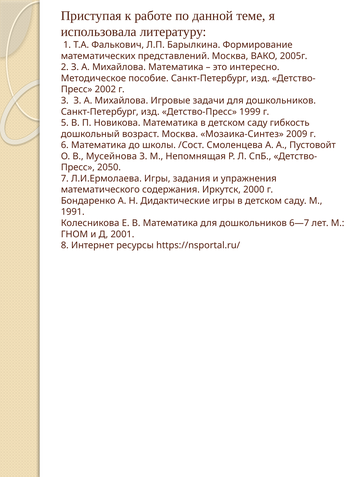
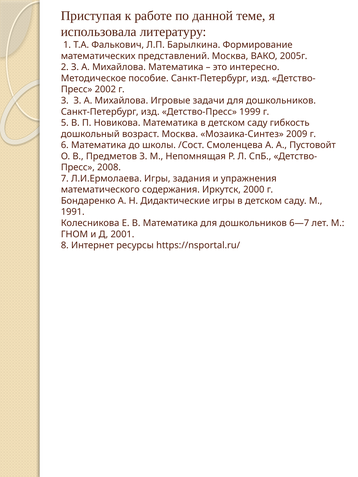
Мусейнова: Мусейнова -> Предметов (111, 156)
2050: 2050 -> 2008 (109, 167)
